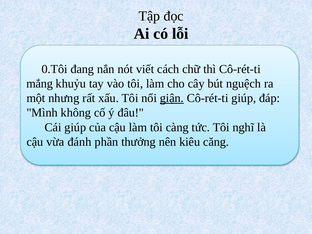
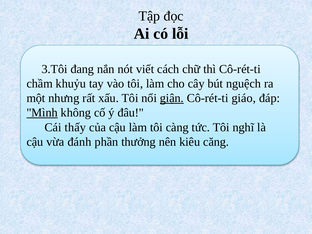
0.Tôi: 0.Tôi -> 3.Tôi (55, 69)
mắng: mắng -> chầm (40, 84)
Cô-rét-ti giúp: giúp -> giáo (244, 98)
Mình underline: none -> present (42, 113)
Cái giúp: giúp -> thấy (75, 127)
